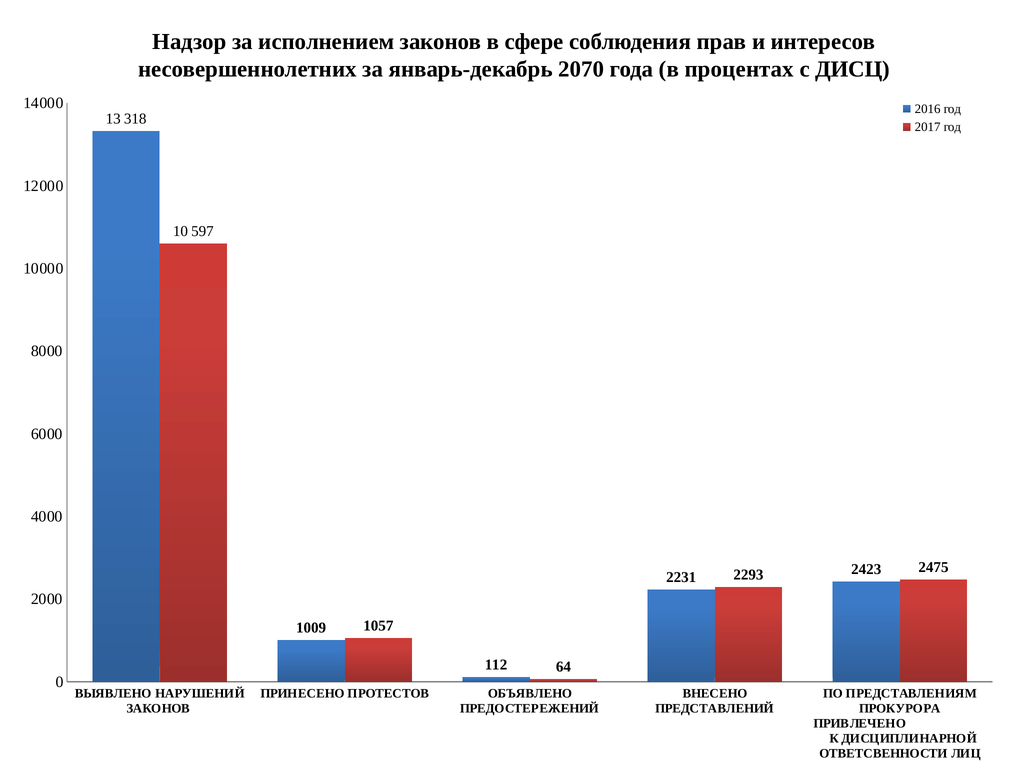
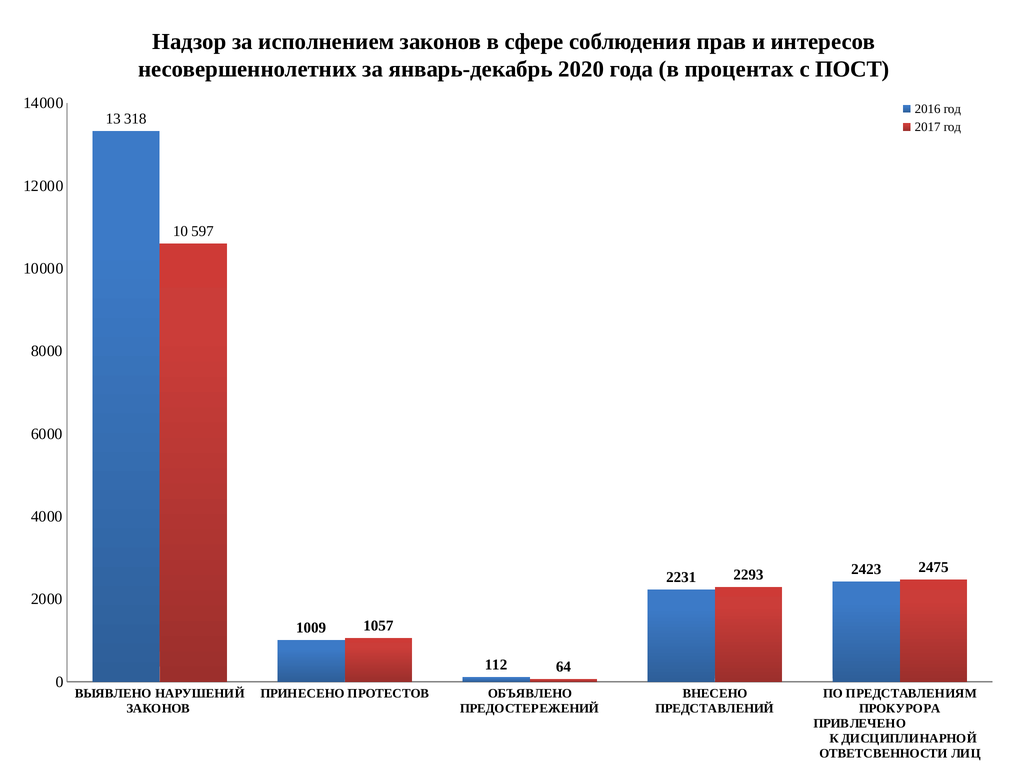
2070: 2070 -> 2020 (581, 69)
ДИСЦ: ДИСЦ -> ПОСТ (852, 69)
